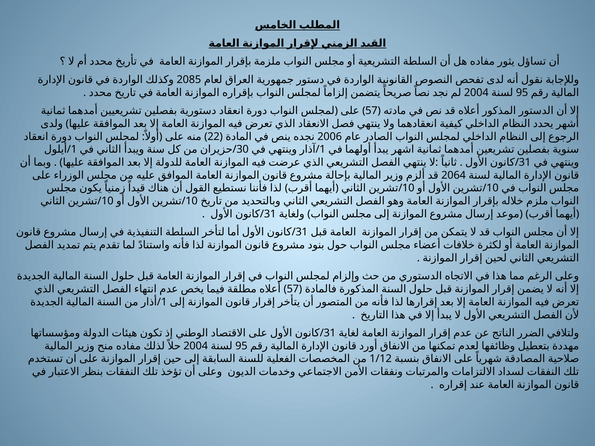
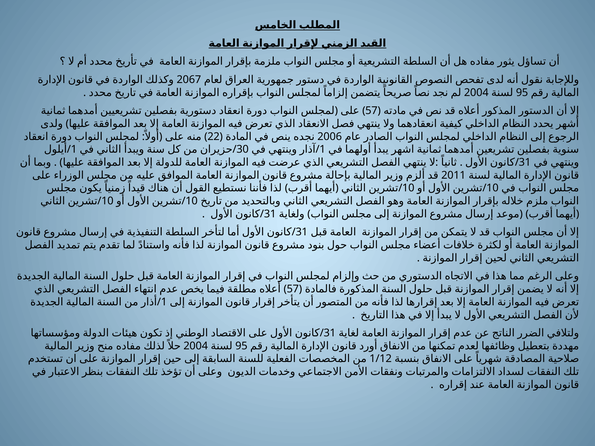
2085: 2085 -> 2067 (189, 80)
2064: 2064 -> 2011 (454, 175)
